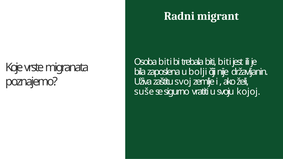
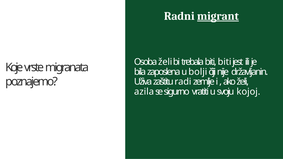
migrant underline: none -> present (218, 16)
Osoba biti: biti -> želi (165, 62)
svoj: svoj -> radi (183, 82)
suše: suše -> azila (144, 92)
